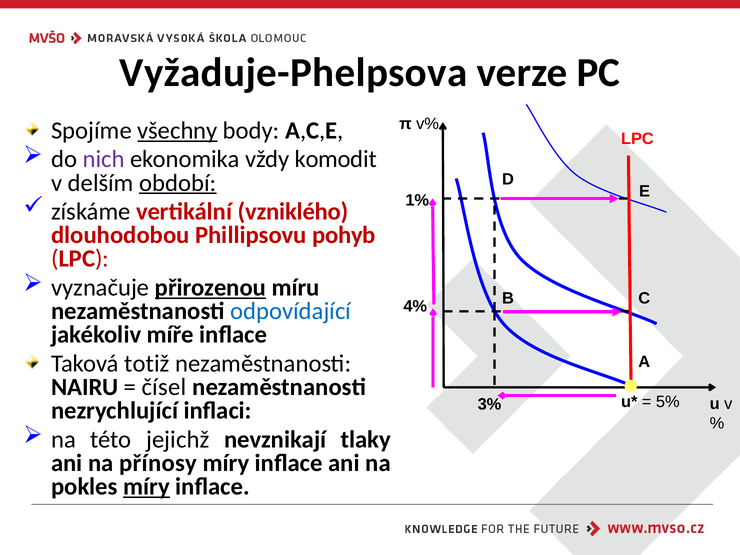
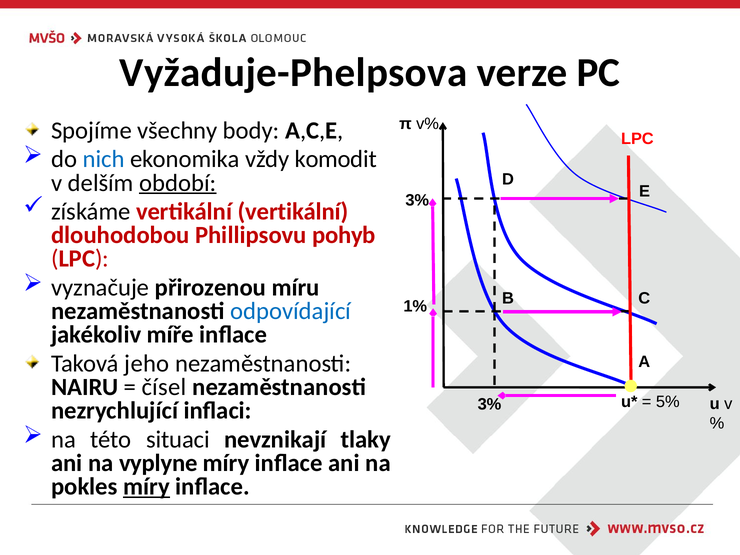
všechny underline: present -> none (177, 131)
nich colour: purple -> blue (104, 159)
1%: 1% -> 3% (417, 200)
vertikální vzniklého: vzniklého -> vertikální (293, 211)
přirozenou underline: present -> none (210, 287)
4%: 4% -> 1% (415, 306)
totiž: totiž -> jeho (147, 363)
jejichž: jejichž -> situaci (178, 439)
přínosy: přínosy -> vyplyne (158, 463)
